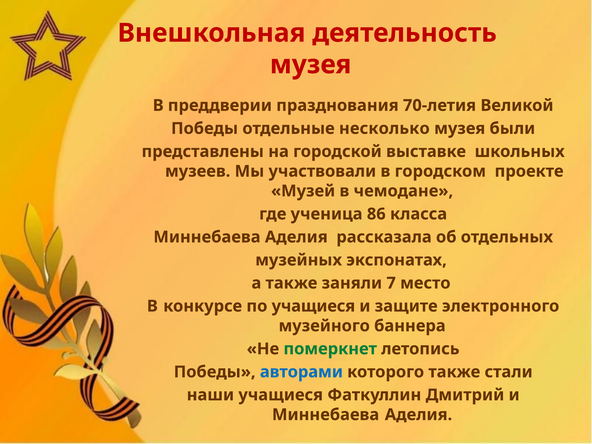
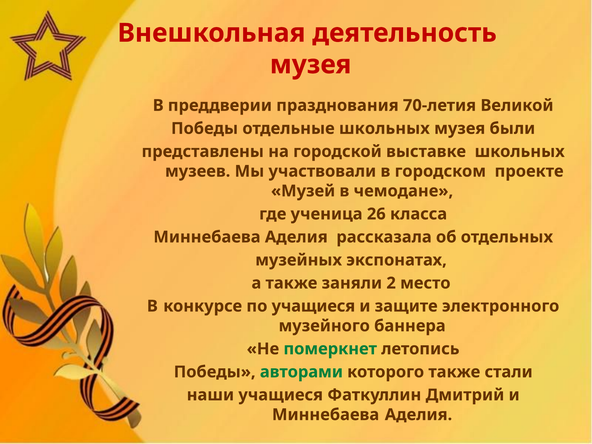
отдельные несколько: несколько -> школьных (384, 128)
86: 86 -> 26 (376, 214)
7: 7 -> 2 (391, 283)
авторами colour: blue -> green (301, 372)
